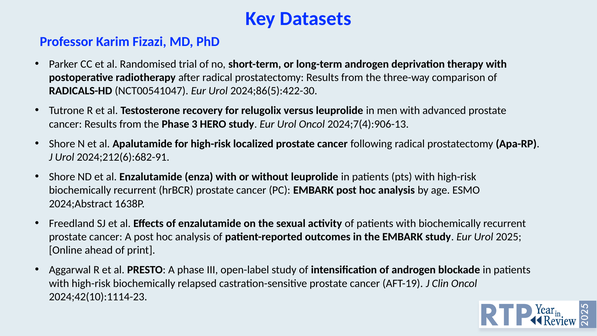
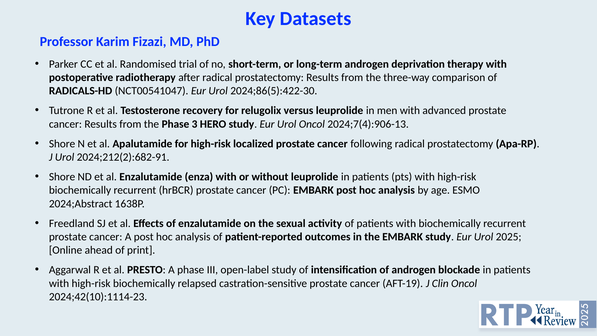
2024;212(6):682-91: 2024;212(6):682-91 -> 2024;212(2):682-91 (123, 157)
